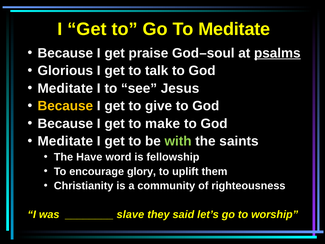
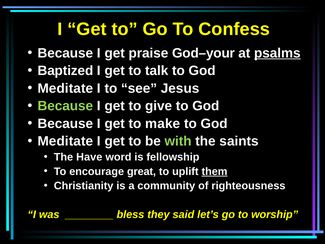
To Meditate: Meditate -> Confess (234, 29)
God–soul: God–soul -> God–your (203, 53)
Glorious: Glorious -> Baptized (65, 71)
Because colour: yellow -> light green (65, 106)
glory: glory -> great (142, 171)
them underline: none -> present (215, 171)
slave: slave -> bless (130, 214)
